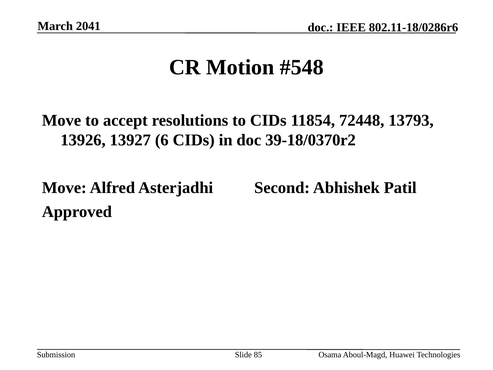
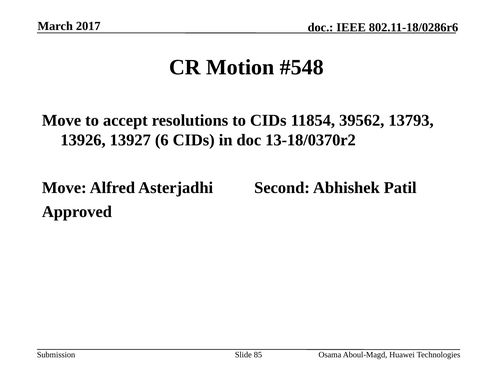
2041: 2041 -> 2017 (88, 26)
72448: 72448 -> 39562 (362, 120)
39-18/0370r2: 39-18/0370r2 -> 13-18/0370r2 (311, 140)
